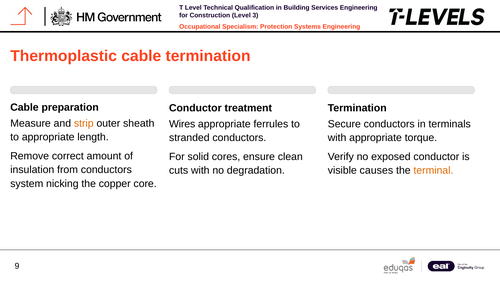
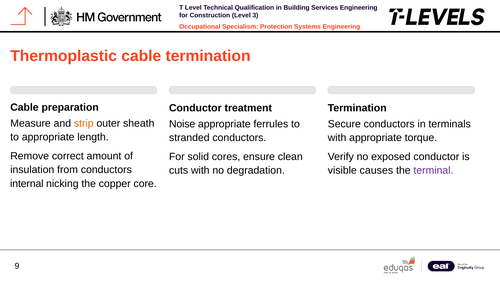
Wires: Wires -> Noise (182, 124)
terminal colour: orange -> purple (433, 171)
system: system -> internal (27, 184)
